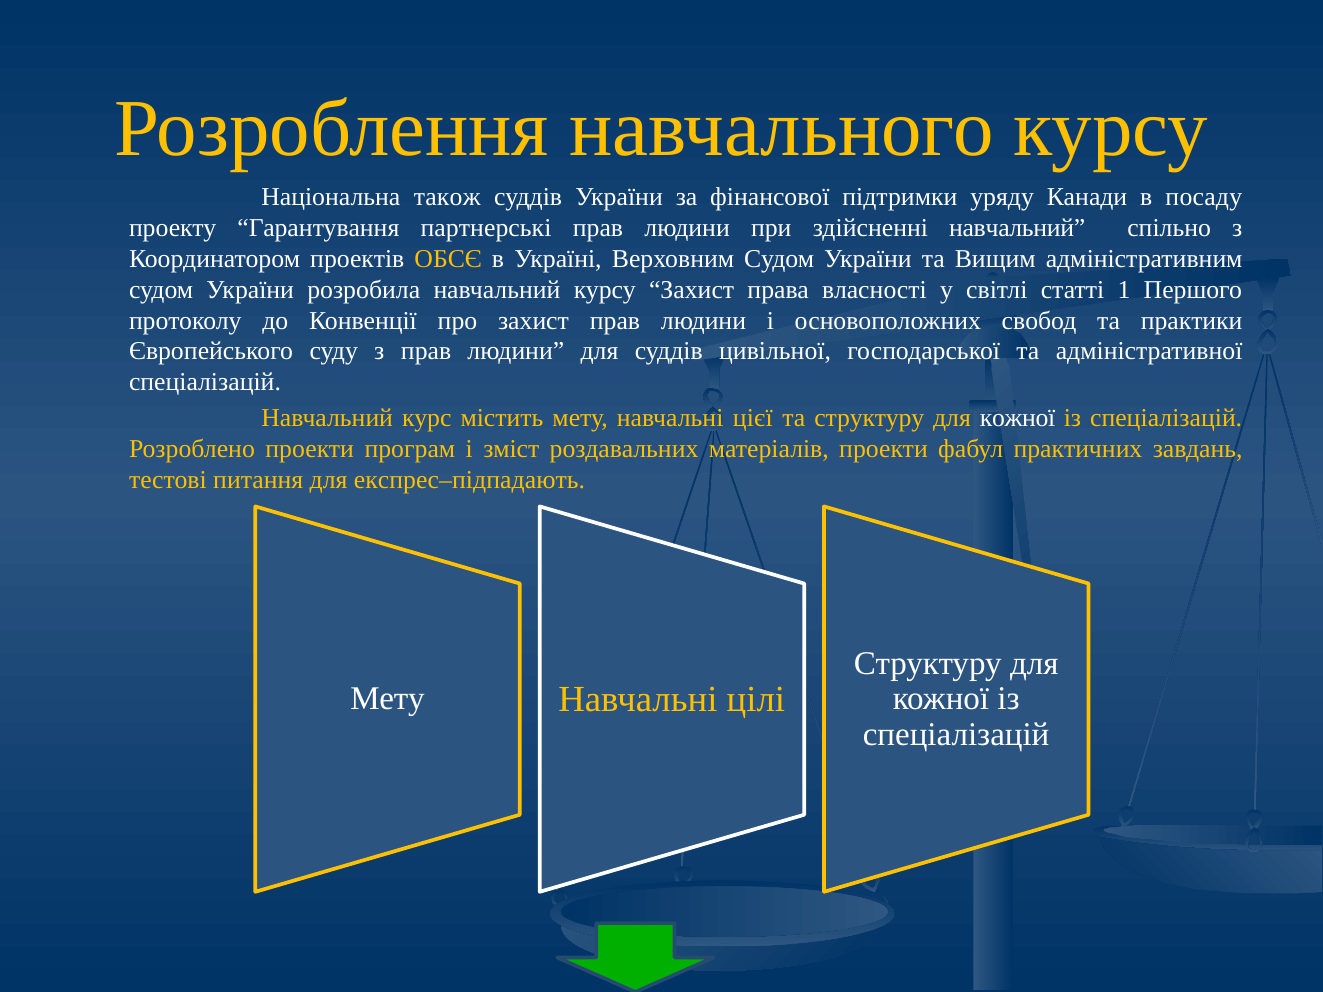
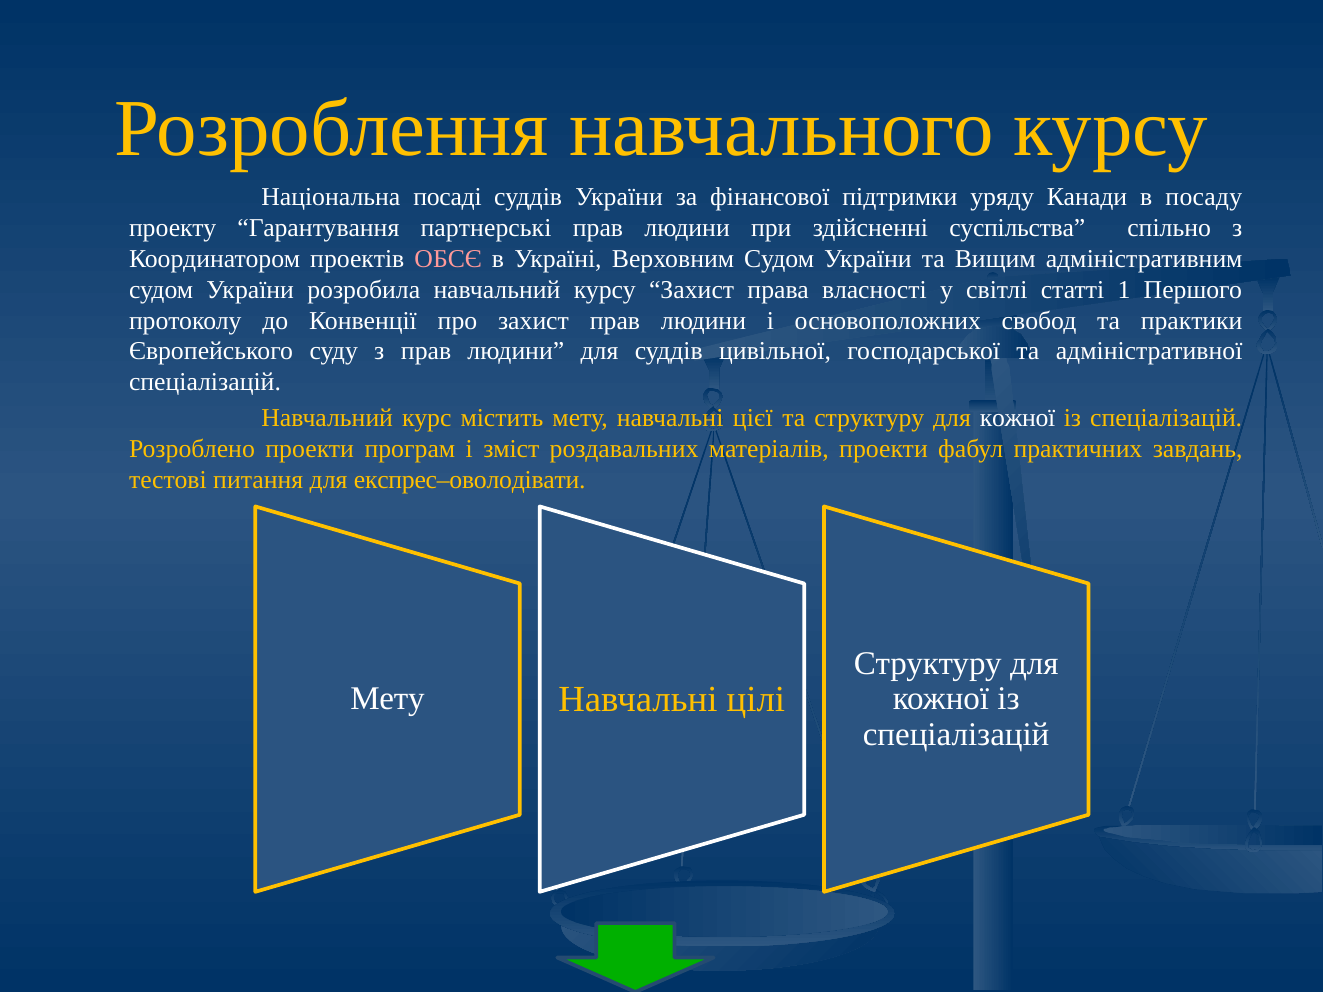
також: також -> посаді (447, 197)
здійсненні навчальний: навчальний -> суспільства (1017, 228)
ОБСЄ colour: yellow -> pink (448, 259)
експрес–підпадають: експрес–підпадають -> експрес–оволодівати (470, 480)
